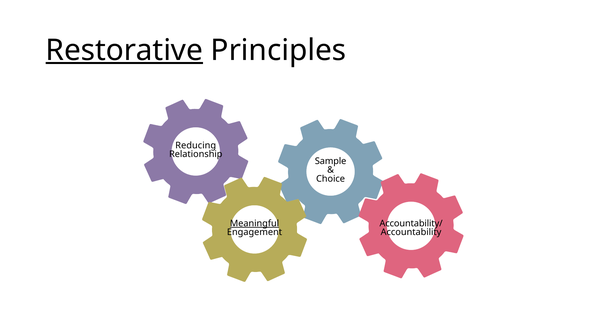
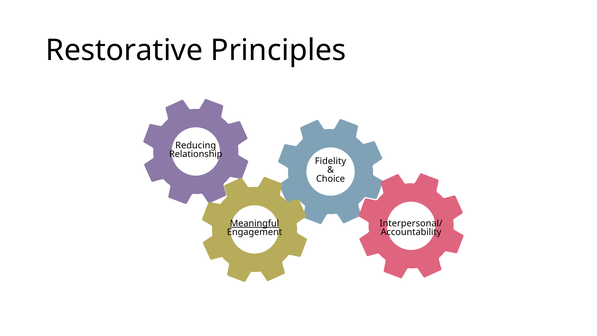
Restorative underline: present -> none (124, 50)
Sample: Sample -> Fidelity (330, 161)
Accountability/: Accountability/ -> Interpersonal/ (411, 223)
